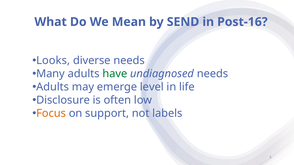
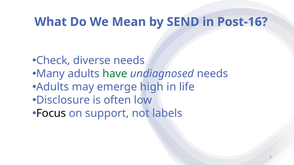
Looks: Looks -> Check (53, 61)
level: level -> high (152, 87)
Focus colour: orange -> black (51, 114)
